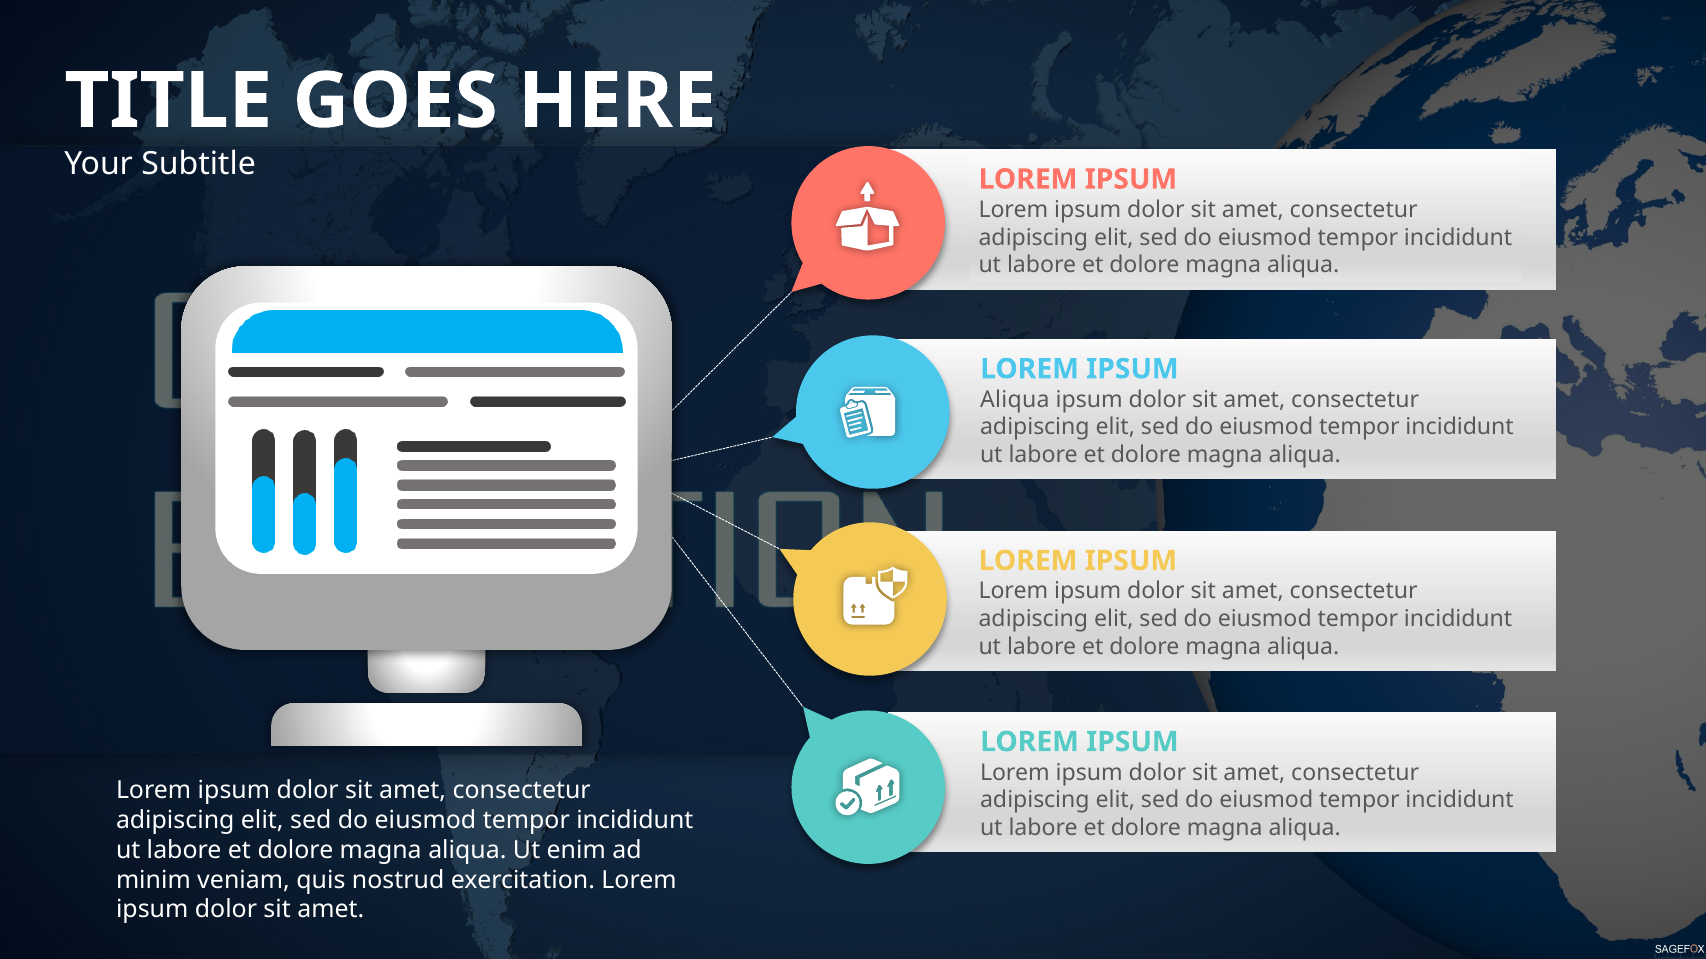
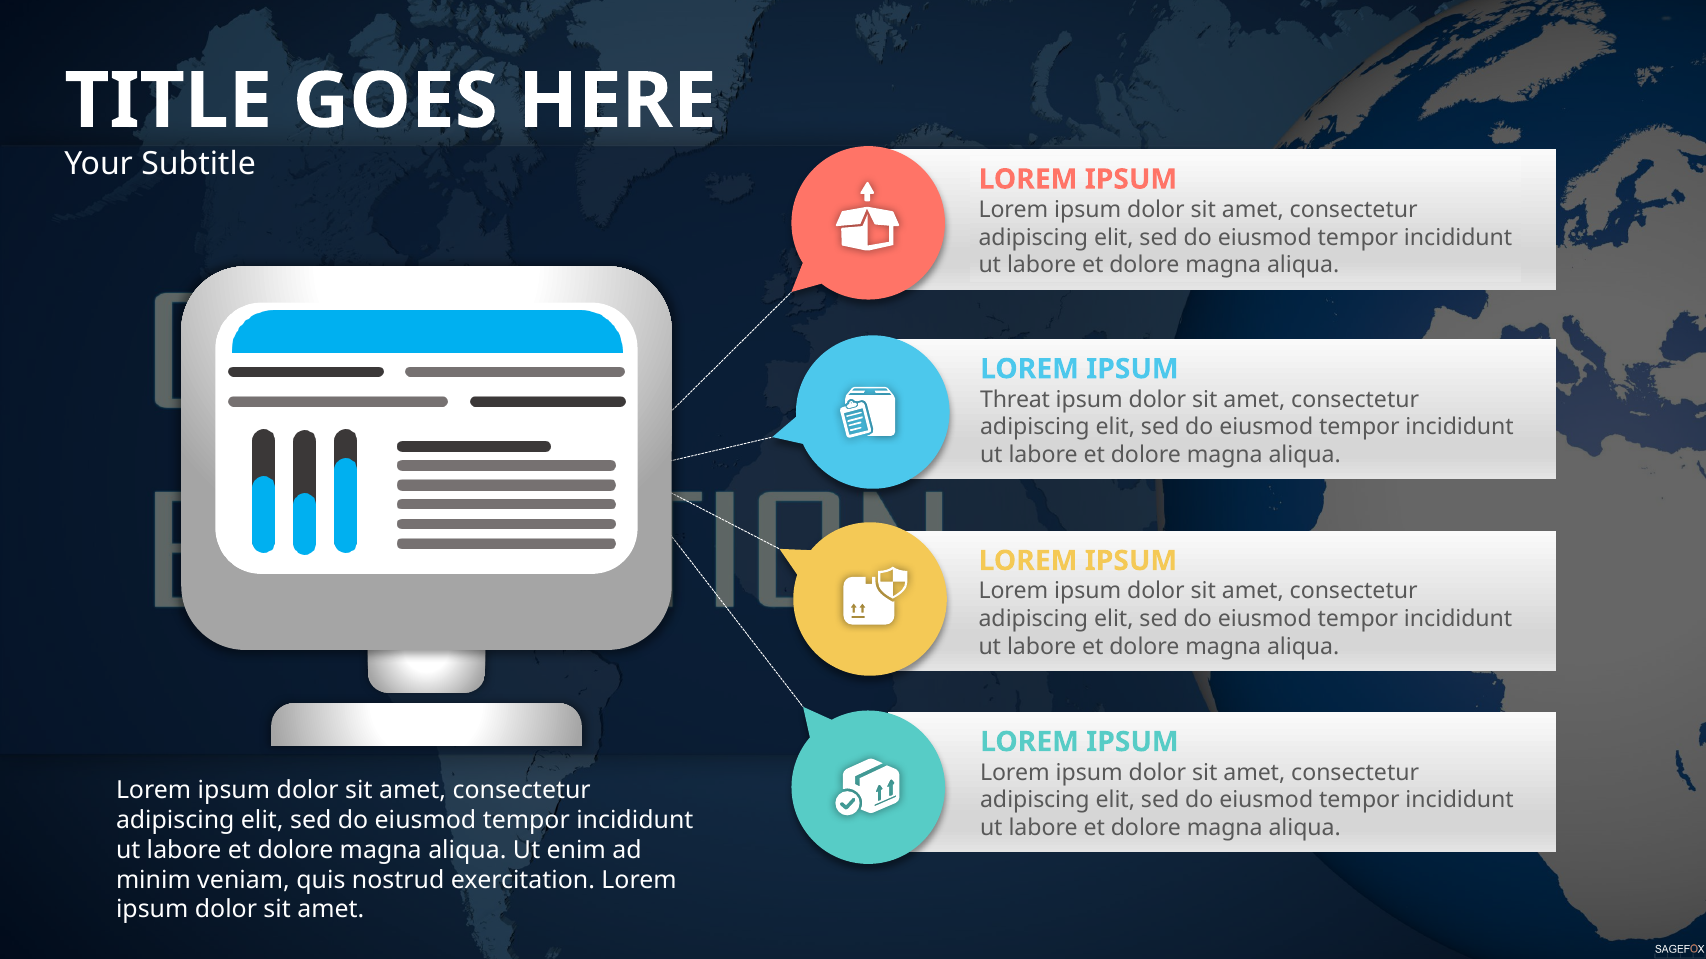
Aliqua: Aliqua -> Threat (1015, 400)
